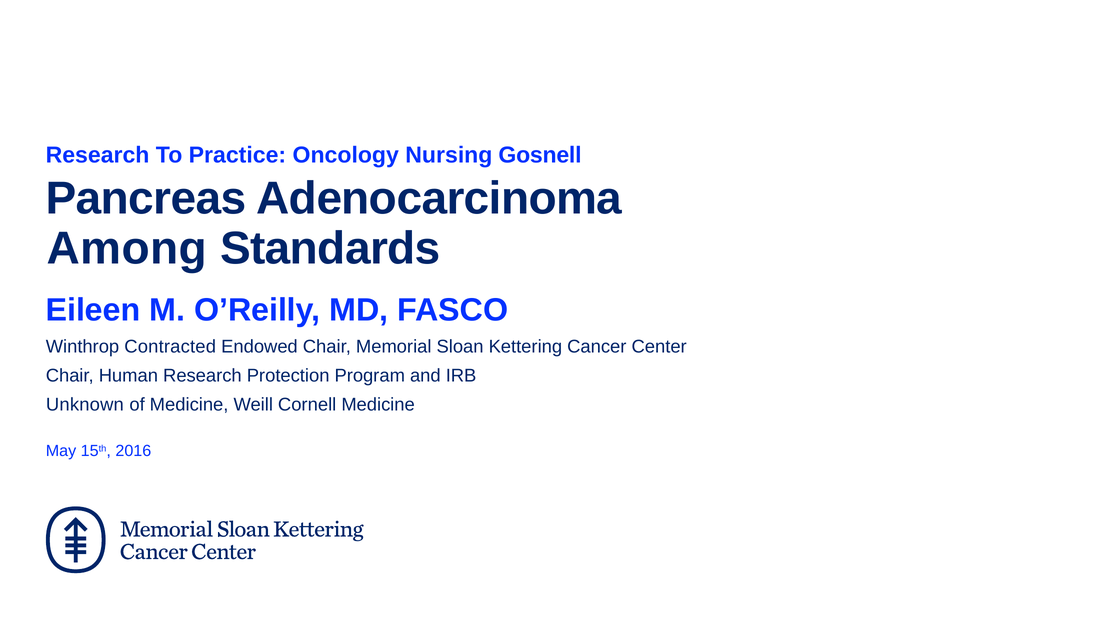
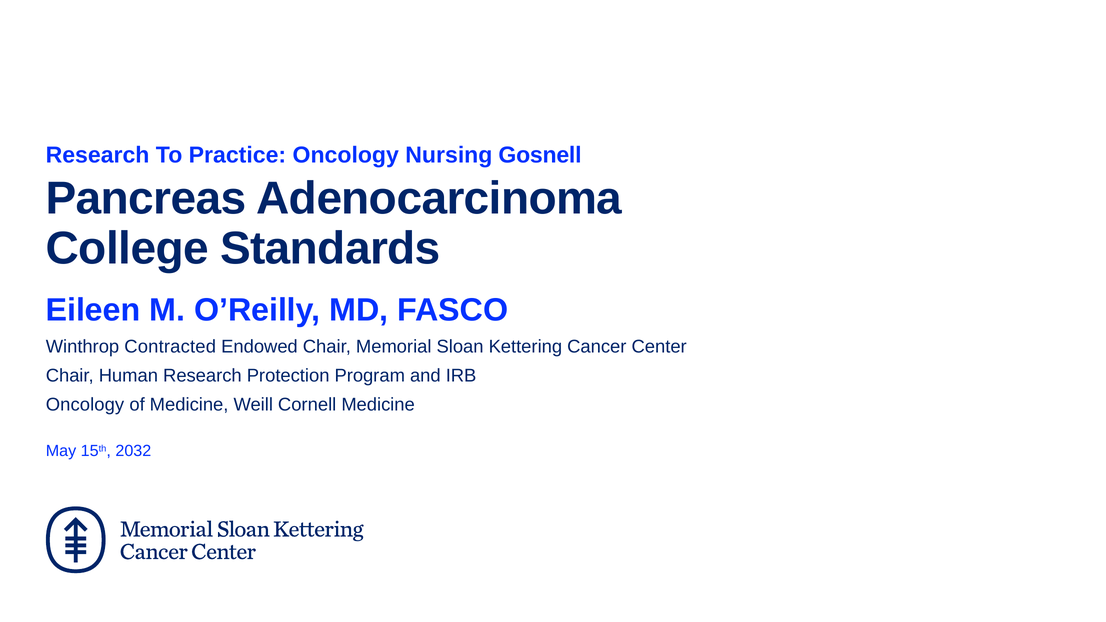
Among: Among -> College (127, 249)
Unknown: Unknown -> Oncology (85, 405)
2016: 2016 -> 2032 (133, 451)
